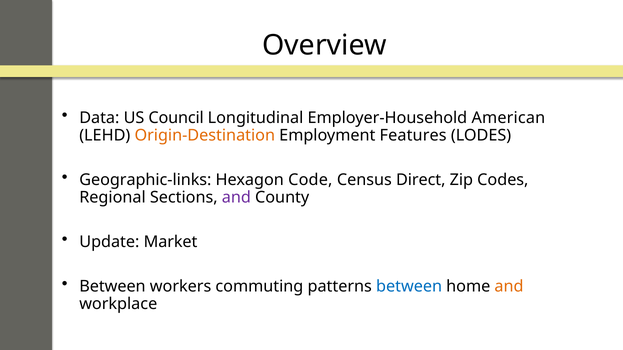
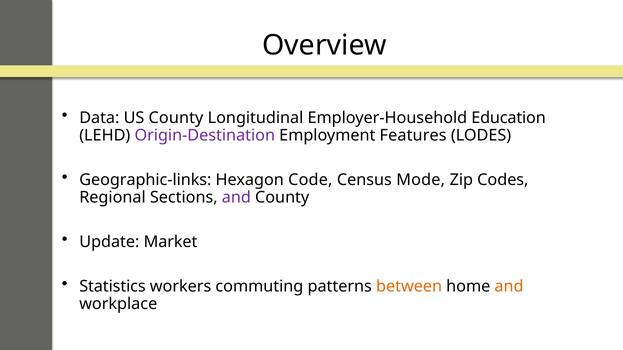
US Council: Council -> County (176, 118)
American: American -> Education (509, 118)
Origin-Destination colour: orange -> purple (205, 136)
Direct: Direct -> Mode (421, 180)
Between: Between -> Statistics (113, 287)
between colour: blue -> orange (409, 287)
